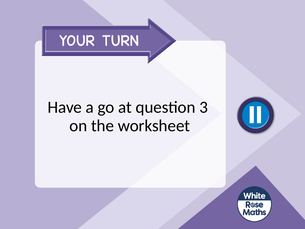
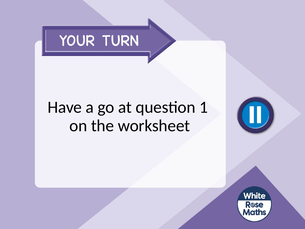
3: 3 -> 1 (204, 107)
